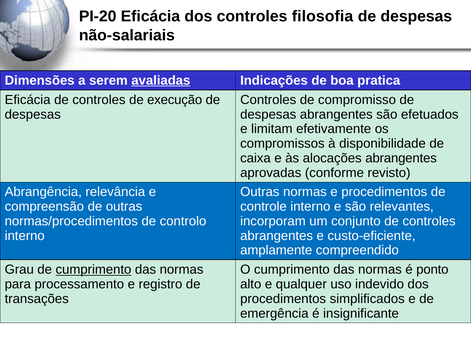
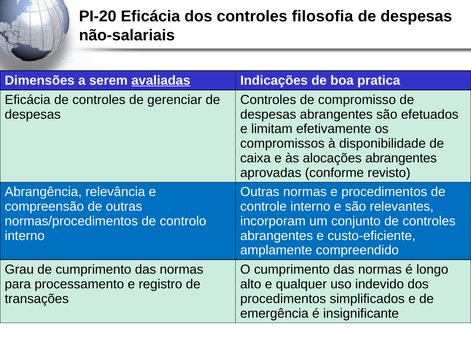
execução: execução -> gerenciar (175, 100)
cumprimento underline: present -> none (93, 270)
ponto: ponto -> longo (432, 270)
